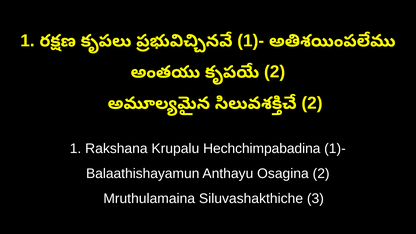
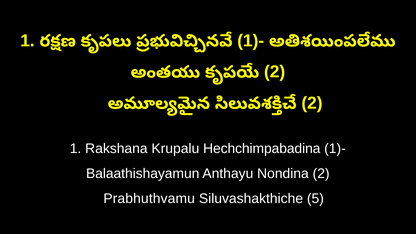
Osagina: Osagina -> Nondina (283, 174)
Mruthulamaina: Mruthulamaina -> Prabhuthvamu (149, 199)
3: 3 -> 5 (315, 199)
